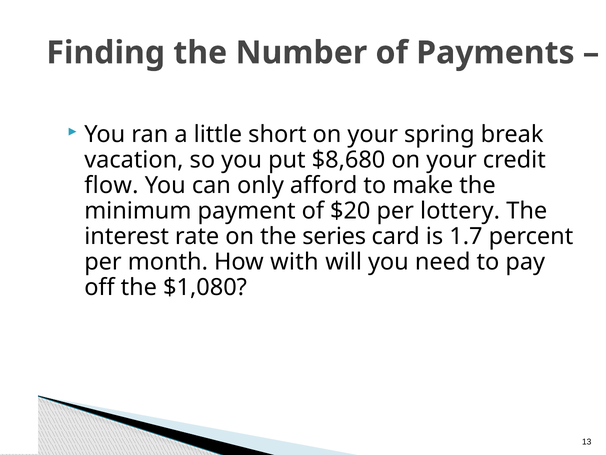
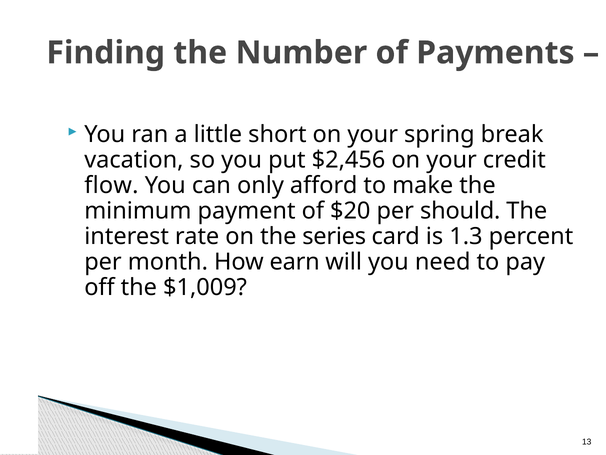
$8,680: $8,680 -> $2,456 (349, 160)
lottery: lottery -> should (460, 211)
1.7: 1.7 -> 1.3 (466, 236)
with: with -> earn (295, 262)
$1,080: $1,080 -> $1,009 (205, 287)
